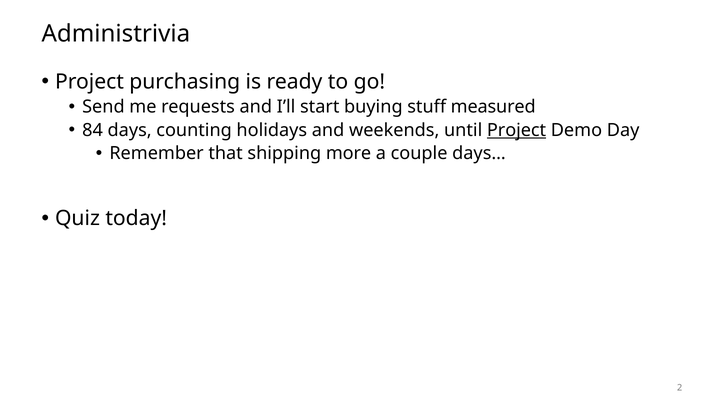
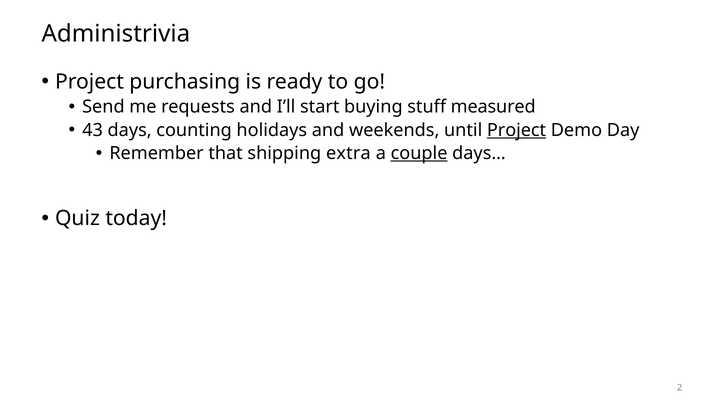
84: 84 -> 43 (93, 130)
more: more -> extra (348, 153)
couple underline: none -> present (419, 153)
